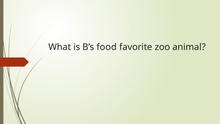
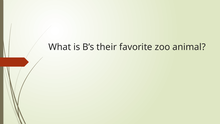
food: food -> their (107, 47)
